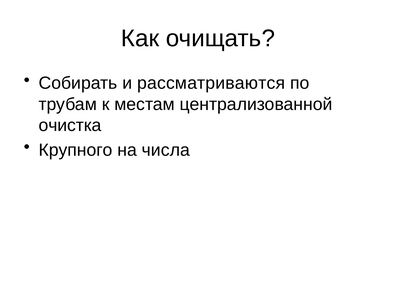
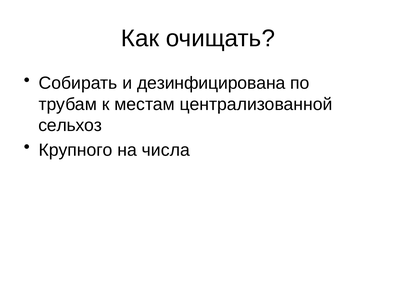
рассматриваются: рассматриваются -> дезинфицирована (211, 83)
очистка: очистка -> сельхоз (70, 125)
